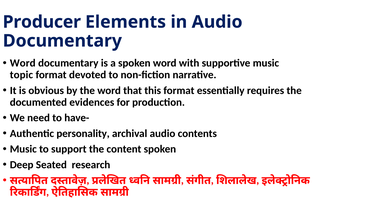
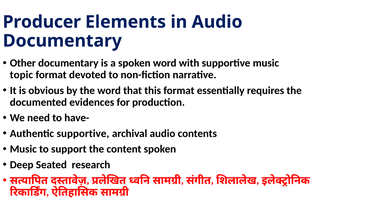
Word: Word -> Other (23, 63)
Authentic personality: personality -> supportive (83, 134)
